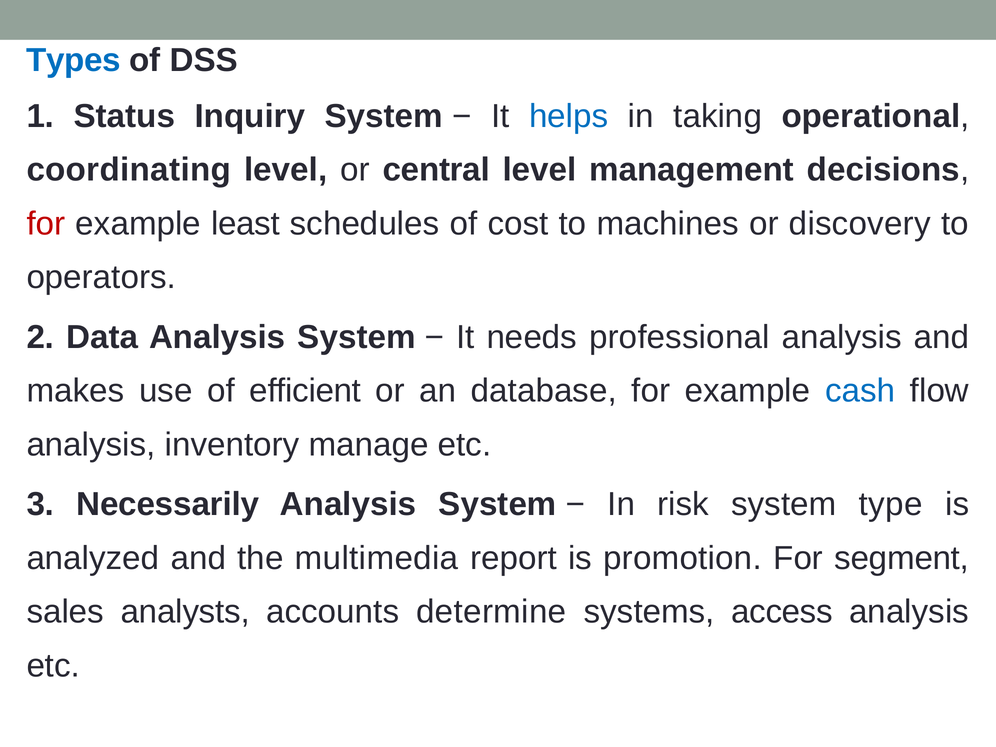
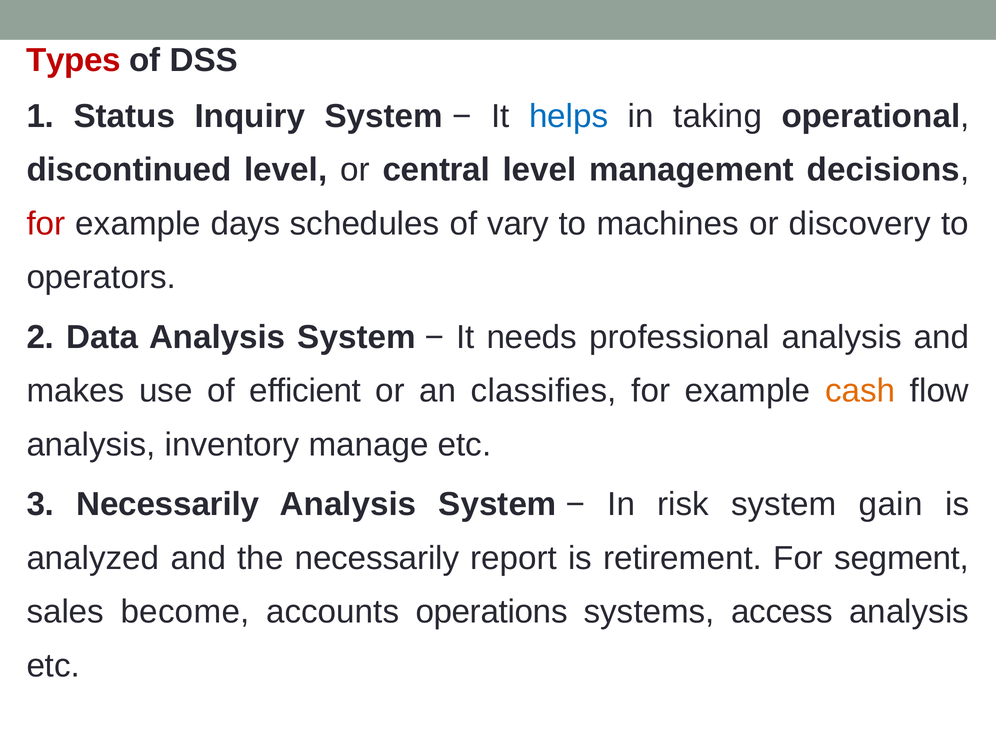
Types colour: blue -> red (73, 60)
coordinating: coordinating -> discontinued (129, 170)
least: least -> days (246, 224)
cost: cost -> vary (518, 224)
database: database -> classifies (544, 391)
cash colour: blue -> orange (860, 391)
type: type -> gain (891, 504)
the multimedia: multimedia -> necessarily (377, 558)
promotion: promotion -> retirement (683, 558)
analysts: analysts -> become (185, 612)
determine: determine -> operations (492, 612)
